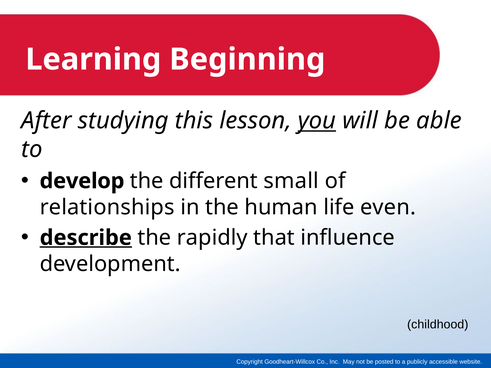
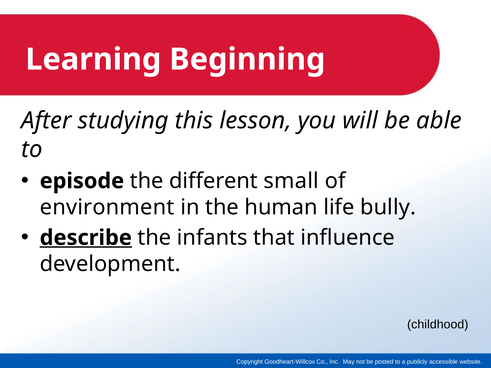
you underline: present -> none (317, 121)
develop: develop -> episode (82, 181)
relationships: relationships -> environment (107, 207)
even: even -> bully (388, 207)
rapidly: rapidly -> infants (212, 238)
